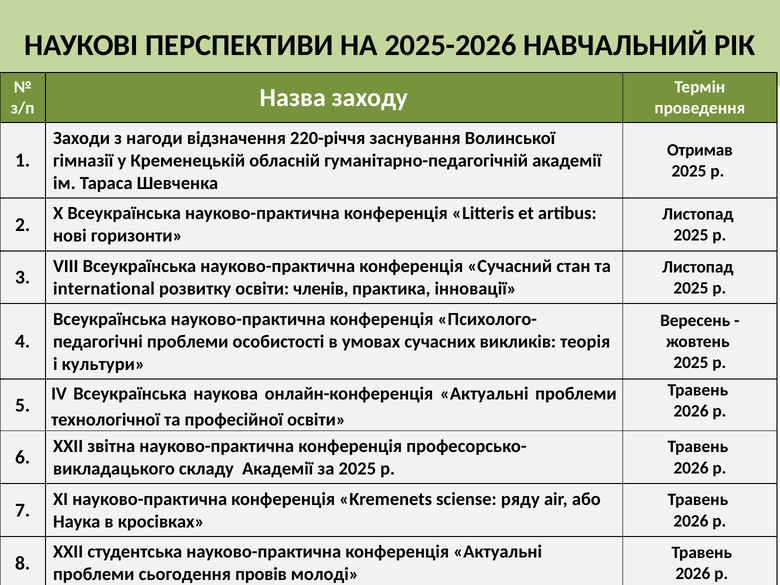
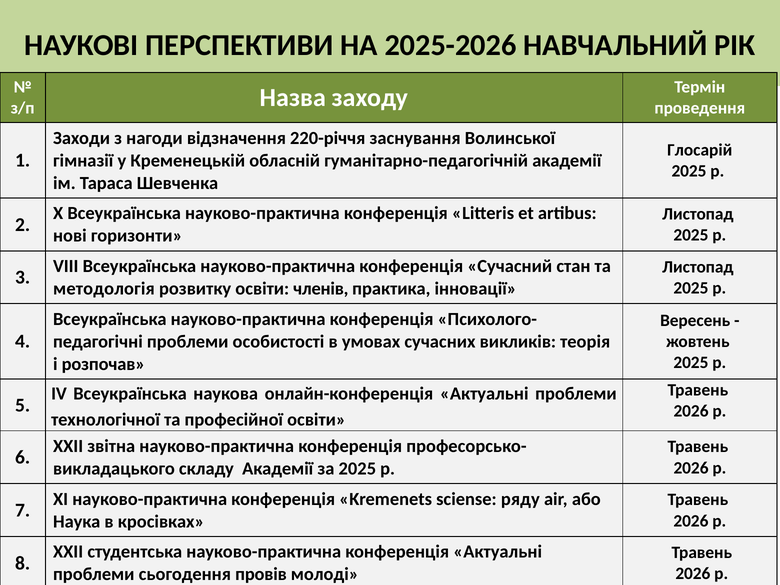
Отримав: Отримав -> Глосарій (700, 150)
іnternational: іnternational -> методологія (104, 289)
культури: культури -> розпочав (103, 364)
